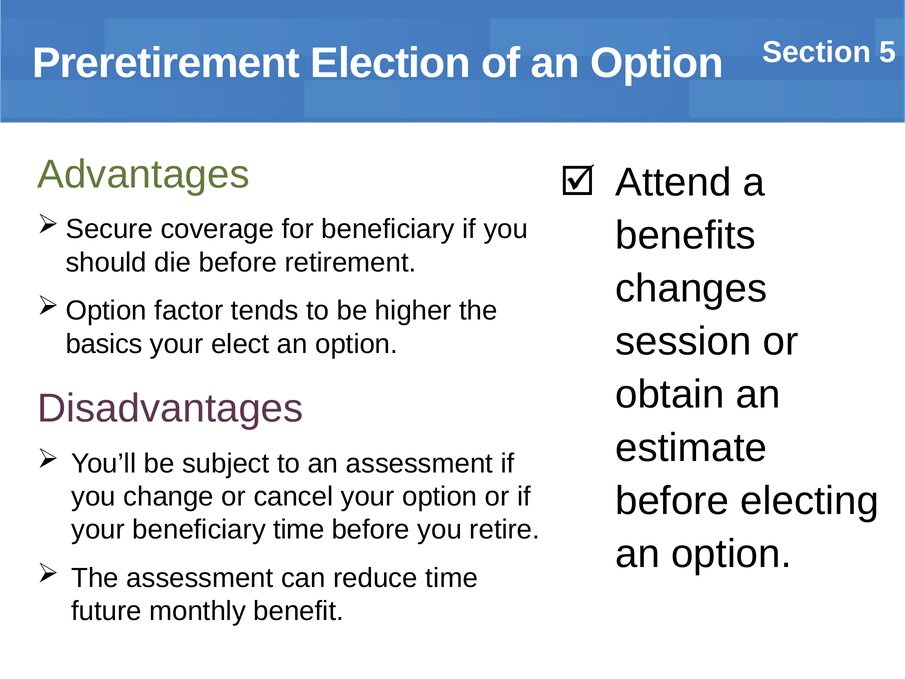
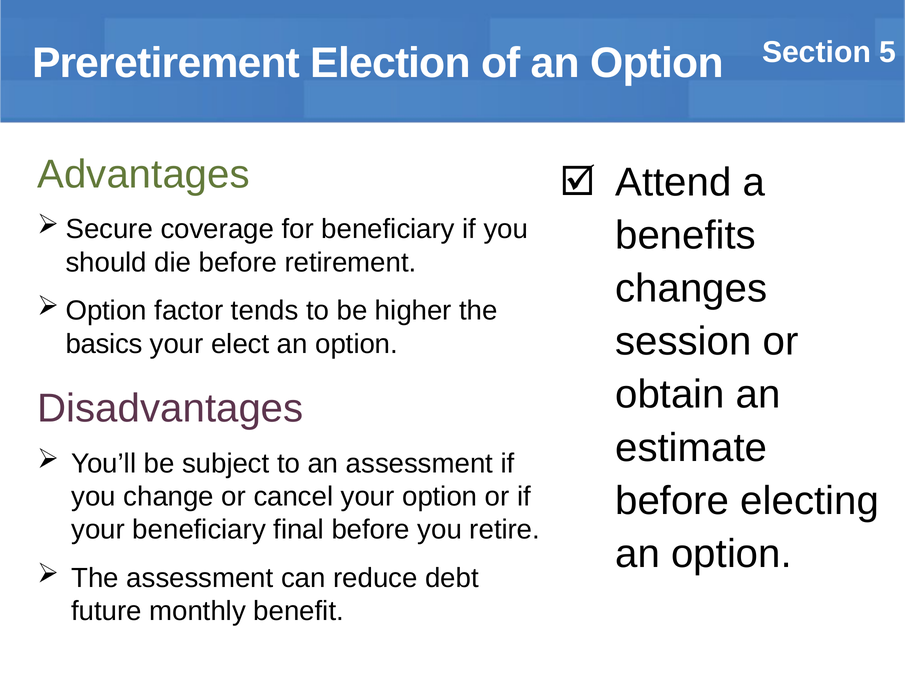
beneficiary time: time -> final (299, 530)
reduce time: time -> debt (452, 578)
